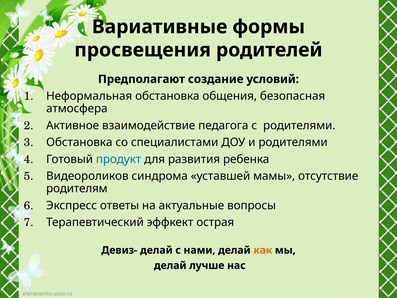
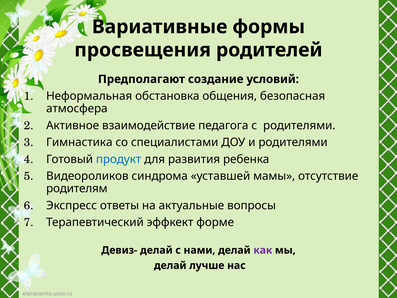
Обстановка: Обстановка -> Гимнастика (79, 142)
острая: острая -> форме (215, 222)
как colour: orange -> purple (263, 250)
